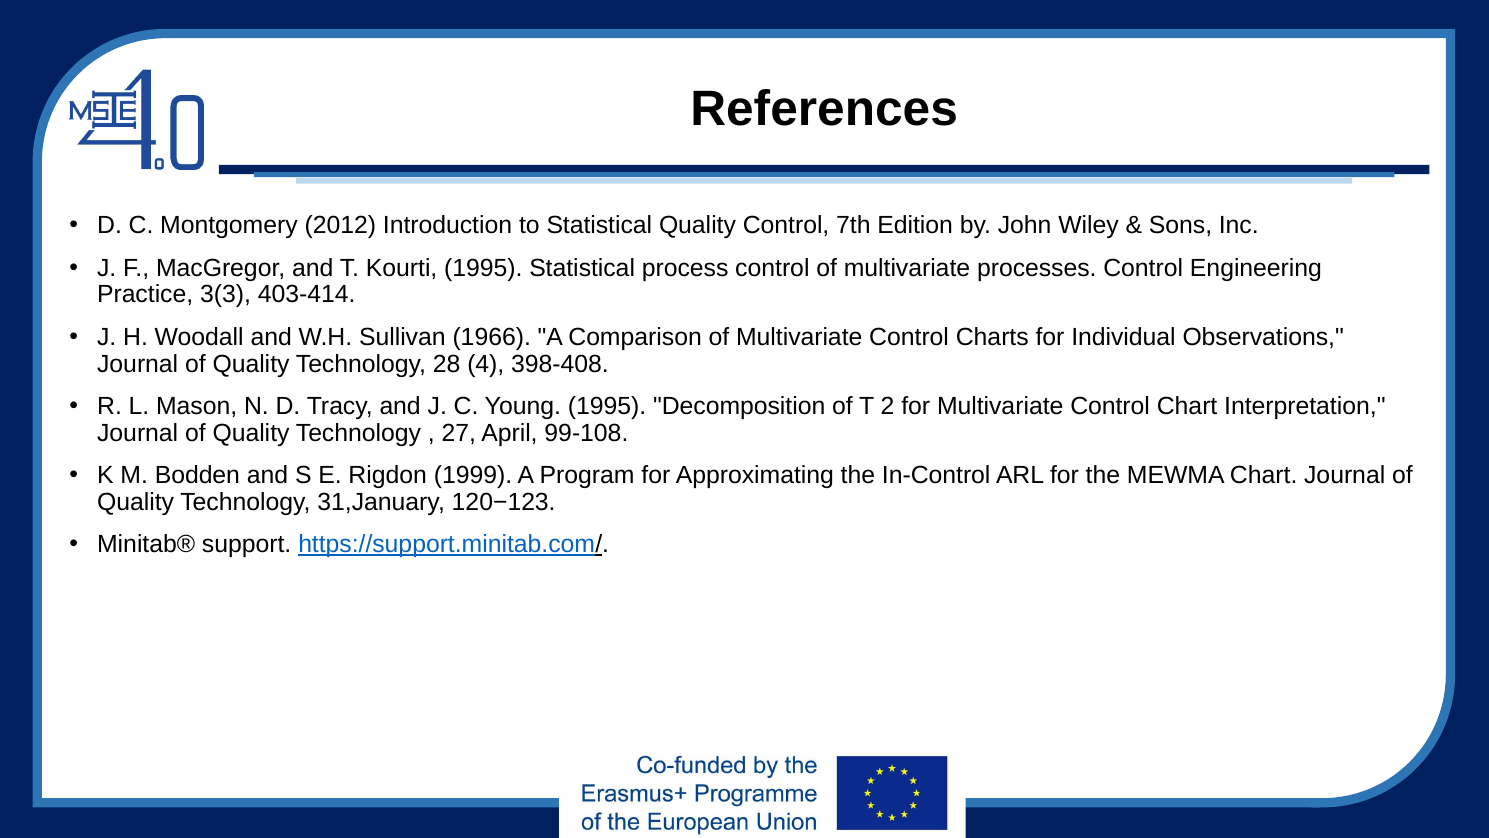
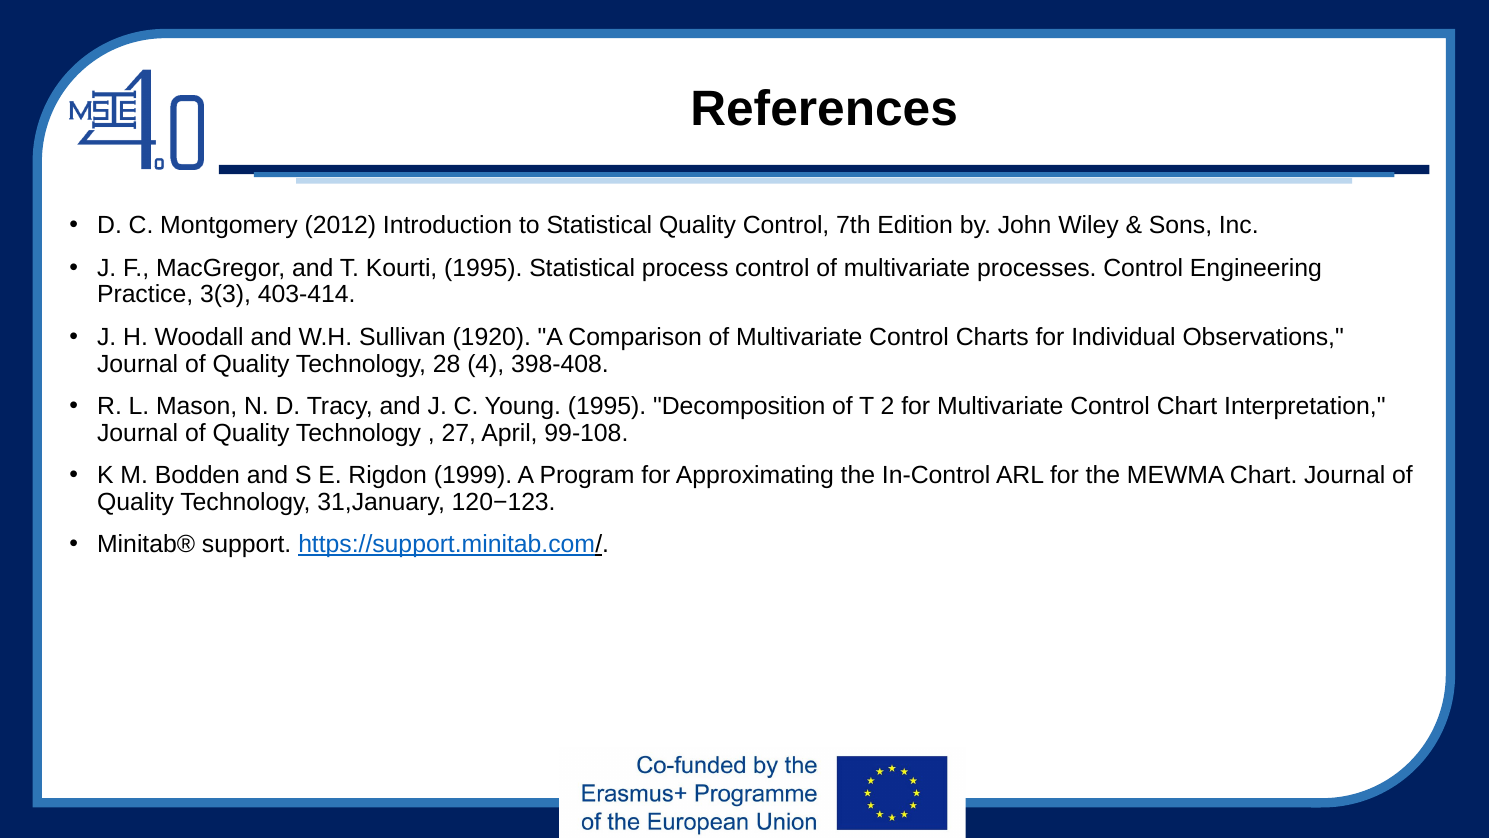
1966: 1966 -> 1920 (492, 337)
